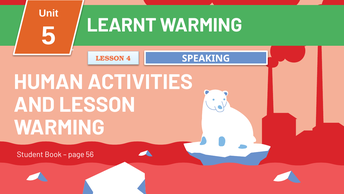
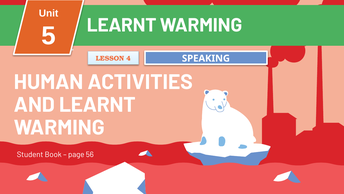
AND LESSON: LESSON -> LEARNT (97, 105)
